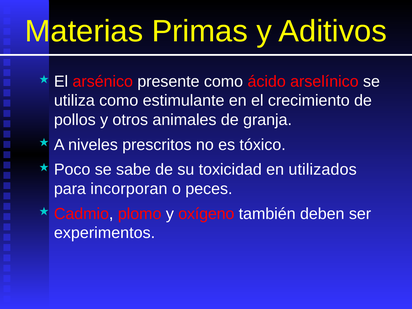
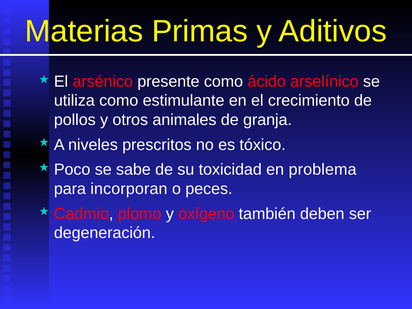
utilizados: utilizados -> problema (323, 170)
experimentos: experimentos -> degeneración (105, 233)
